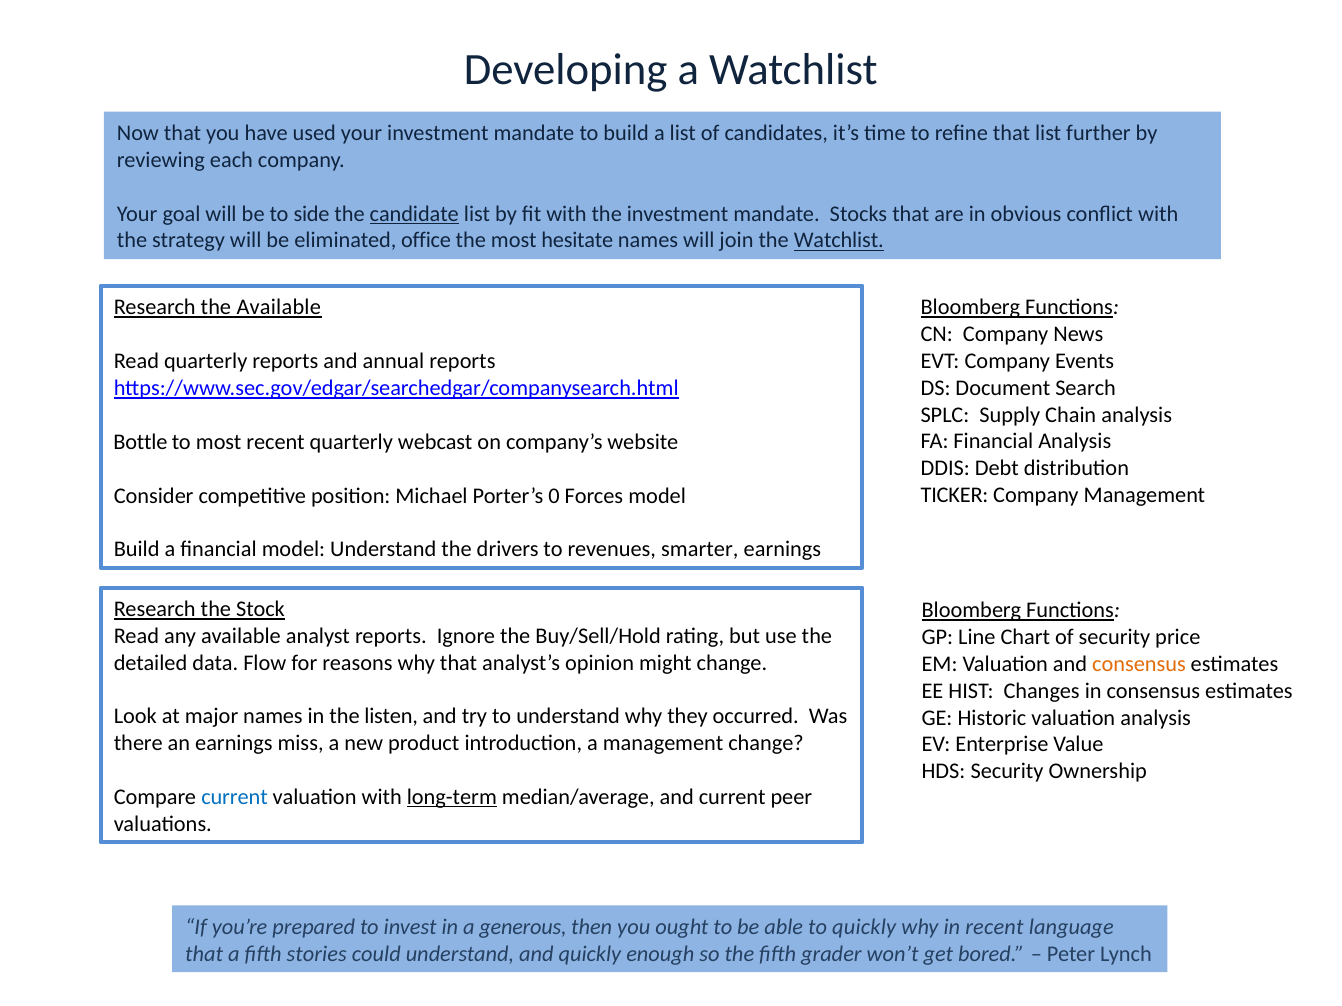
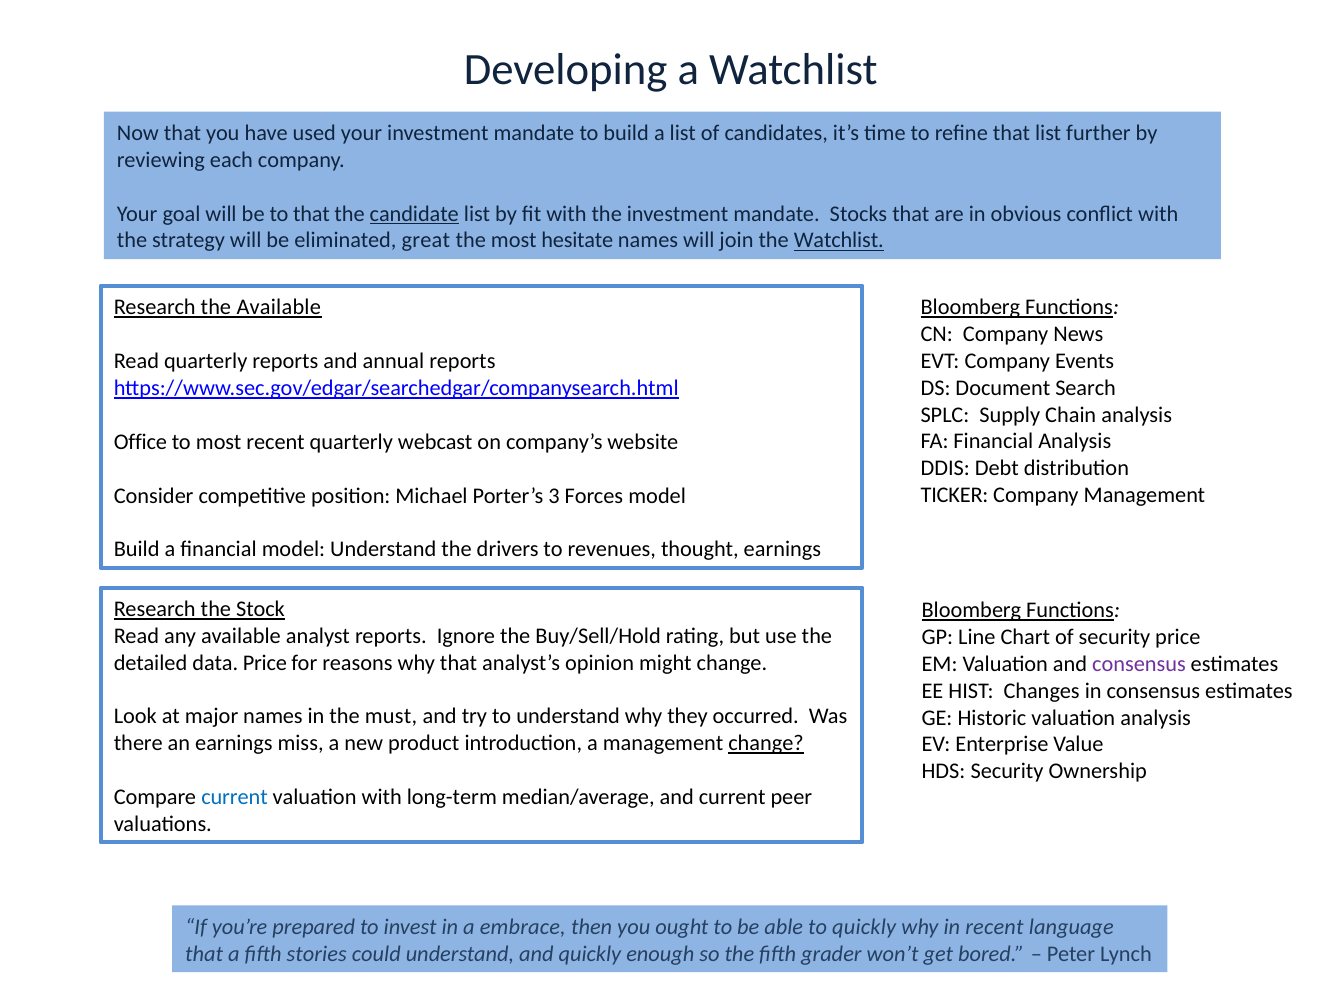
to side: side -> that (312, 214)
office: office -> great (426, 241)
Bottle: Bottle -> Office (140, 442)
0: 0 -> 3 (554, 496)
smarter: smarter -> thought (700, 550)
data Flow: Flow -> Price (265, 663)
consensus colour: orange -> purple (1139, 664)
listen: listen -> must (391, 717)
change underline: none -> present (766, 744)
long-term underline: present -> none (452, 797)
generous: generous -> embrace (523, 927)
